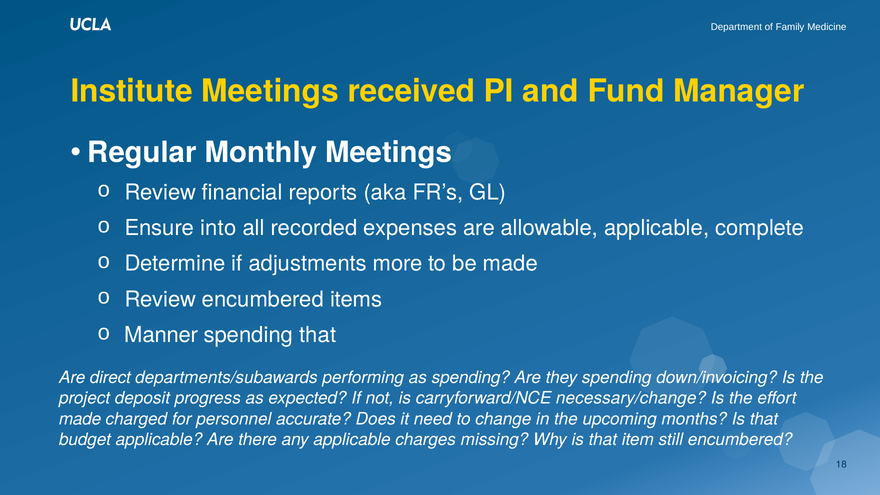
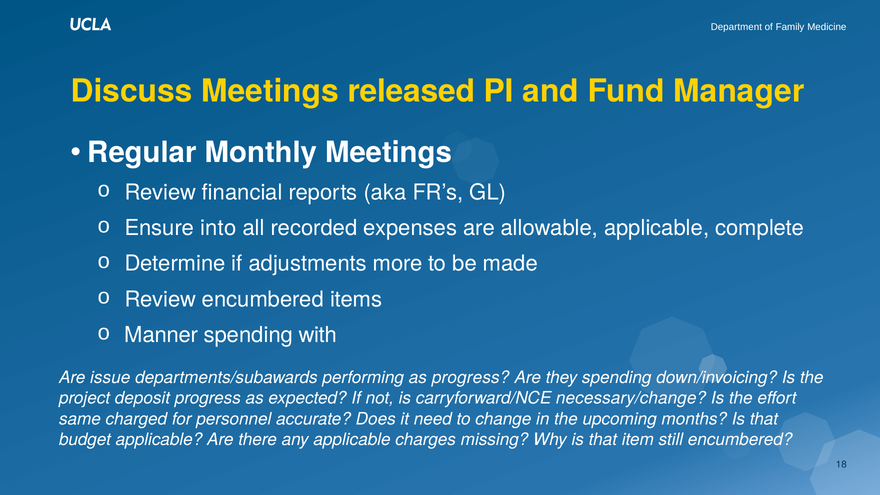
Institute: Institute -> Discuss (132, 91)
received: received -> released (411, 91)
spending that: that -> with (318, 335)
direct: direct -> issue (110, 378)
as spending: spending -> progress (471, 378)
made: made -> same (80, 419)
